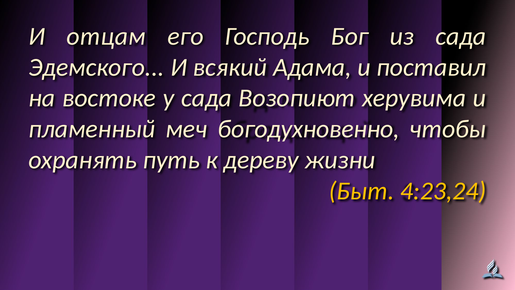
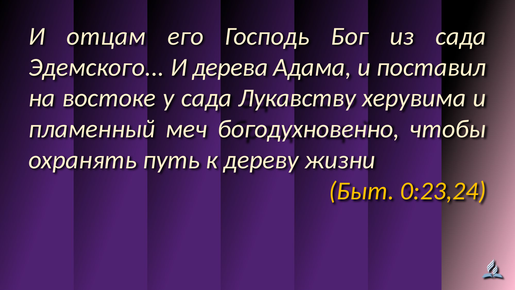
всякий: всякий -> дерева (230, 67)
Возопиют: Возопиют -> Лукавству (297, 98)
4:23,24: 4:23,24 -> 0:23,24 (443, 191)
